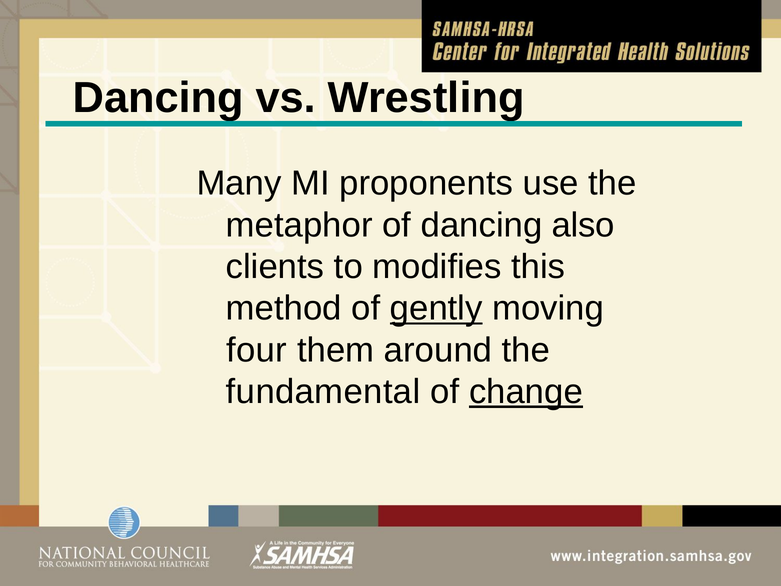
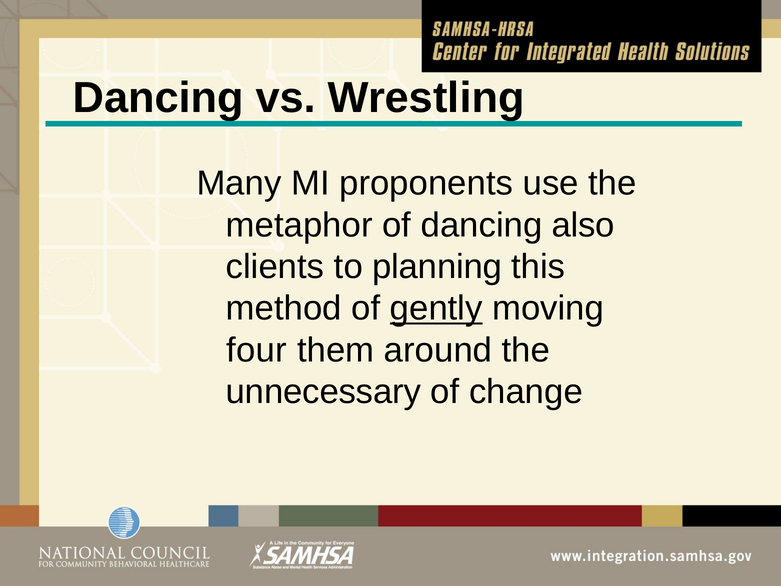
modifies: modifies -> planning (437, 267)
fundamental: fundamental -> unnecessary (323, 392)
change underline: present -> none (526, 392)
